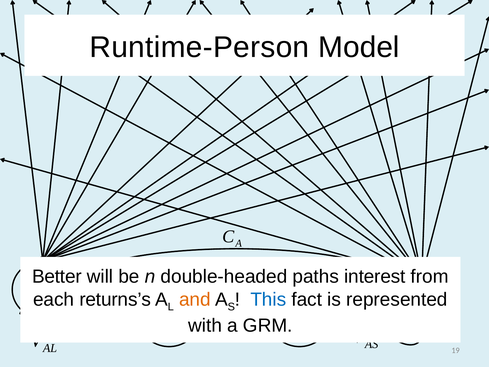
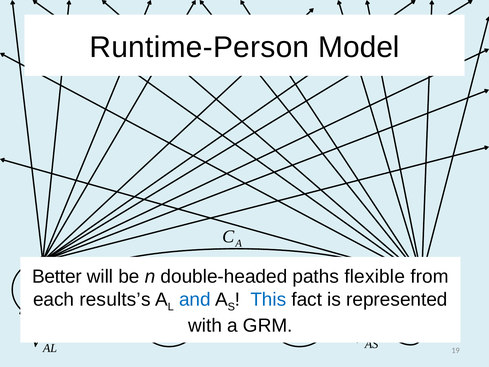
interest: interest -> flexible (375, 276)
returns’s: returns’s -> results’s (115, 299)
and colour: orange -> blue (195, 299)
